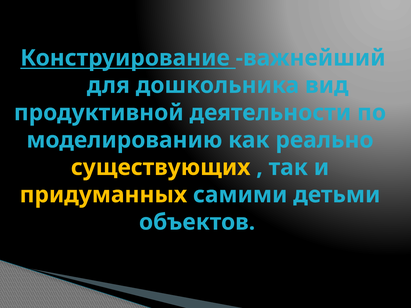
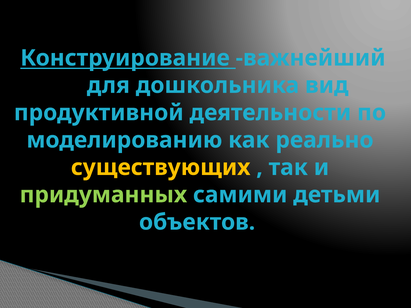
придуманных colour: yellow -> light green (103, 195)
